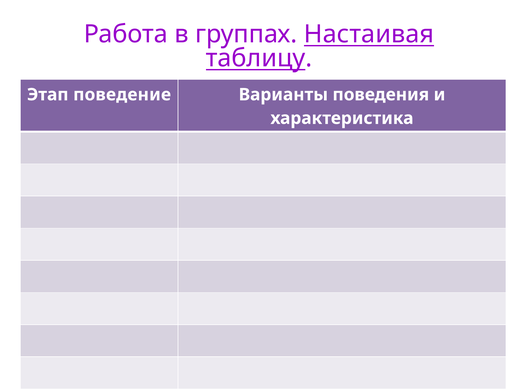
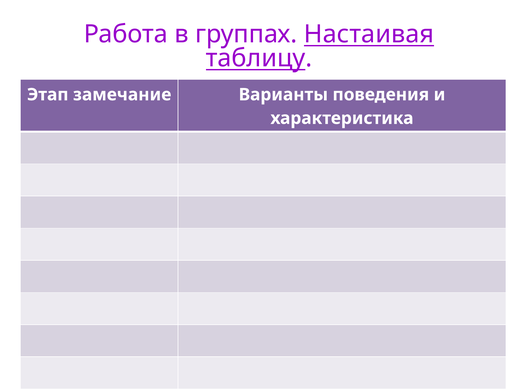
поведение: поведение -> замечание (122, 95)
